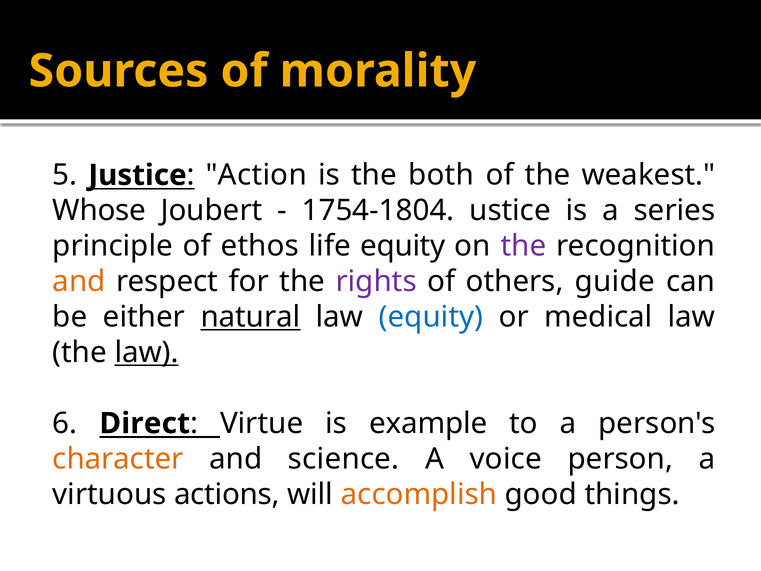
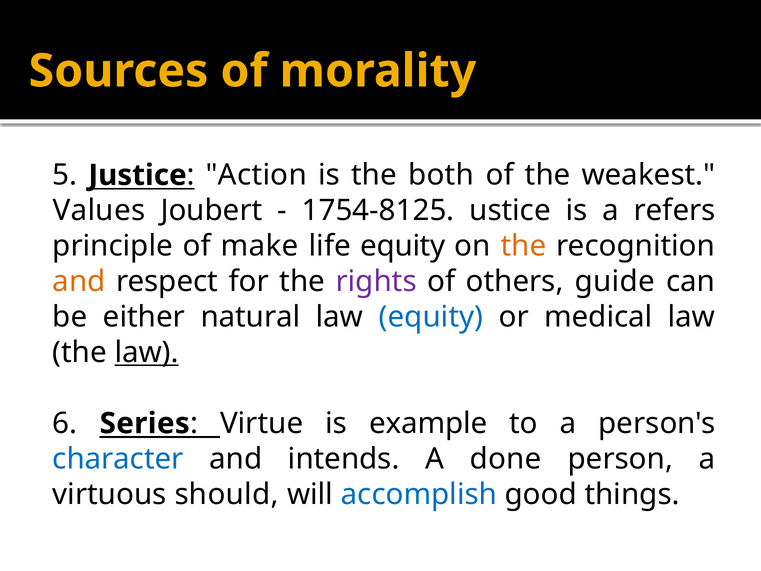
Whose: Whose -> Values (99, 211)
1754-1804: 1754-1804 -> 1754-8125 (378, 211)
series: series -> refers (675, 211)
ethos: ethos -> make (260, 246)
the colour: purple -> orange (523, 246)
natural underline: present -> none (251, 317)
Direct: Direct -> Series (145, 423)
character colour: orange -> blue (118, 459)
science: science -> intends (344, 459)
voice: voice -> done (506, 459)
actions: actions -> should (227, 494)
accomplish colour: orange -> blue (419, 494)
